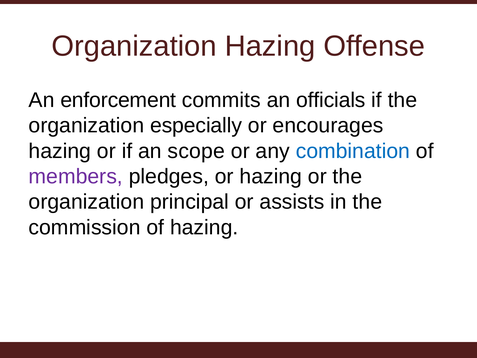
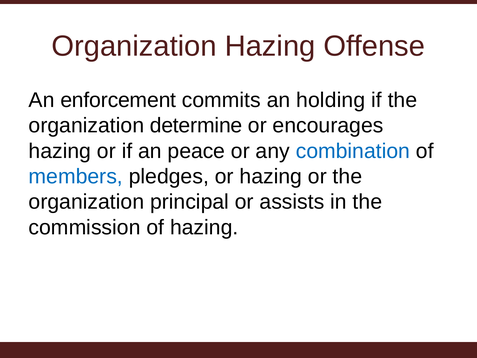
officials: officials -> holding (331, 100)
especially: especially -> determine (196, 126)
scope: scope -> peace (196, 151)
members colour: purple -> blue (76, 176)
